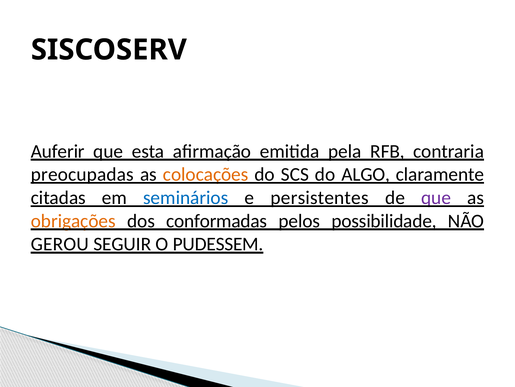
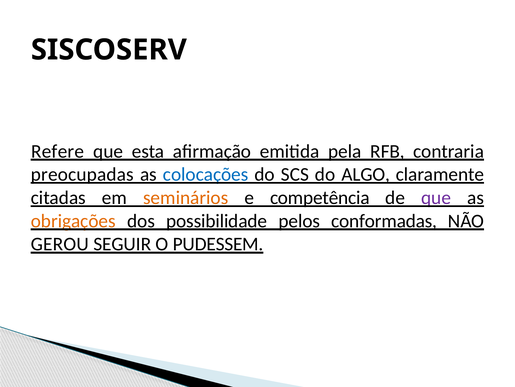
Auferir: Auferir -> Refere (58, 151)
colocações colour: orange -> blue (206, 174)
seminários colour: blue -> orange (186, 197)
persistentes: persistentes -> competência (320, 197)
conformadas: conformadas -> possibilidade (217, 221)
possibilidade: possibilidade -> conformadas (384, 221)
